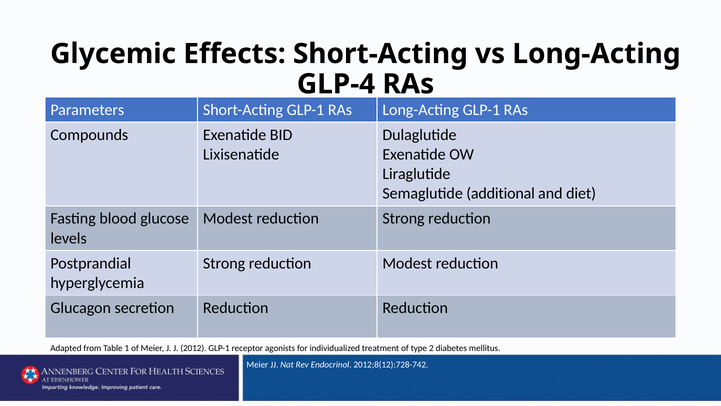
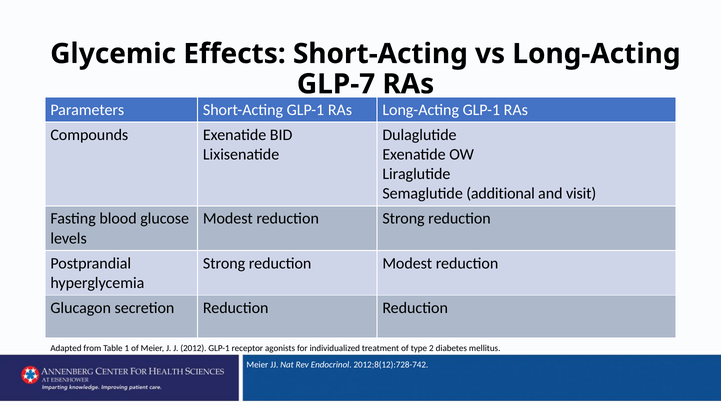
GLP-4: GLP-4 -> GLP-7 (336, 84)
diet: diet -> visit (581, 193)
